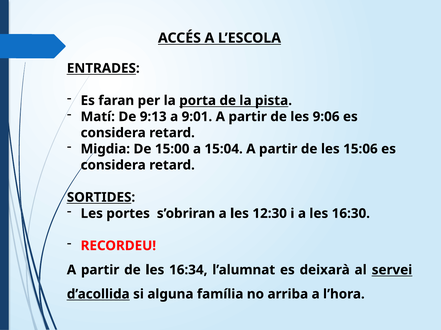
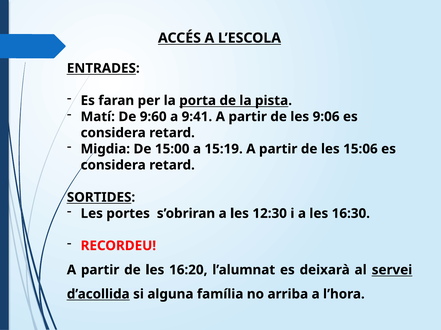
9:13: 9:13 -> 9:60 (153, 117)
9:01: 9:01 -> 9:41 (197, 117)
15:04: 15:04 -> 15:19 (224, 149)
16:34: 16:34 -> 16:20 (188, 270)
